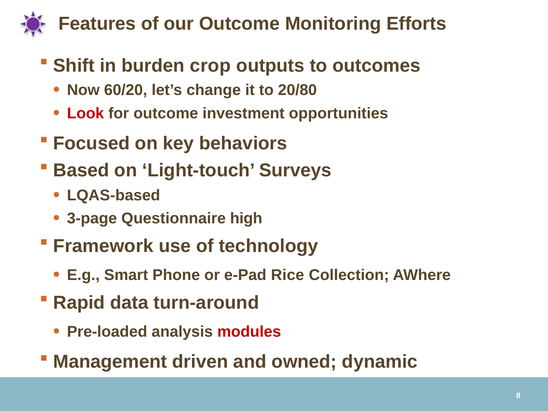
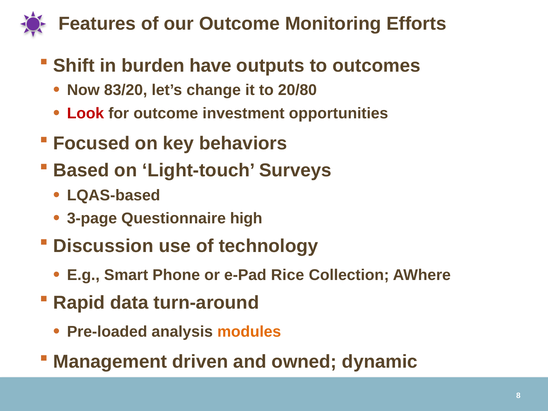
crop: crop -> have (211, 66)
60/20: 60/20 -> 83/20 (126, 90)
Framework: Framework -> Discussion (103, 246)
modules colour: red -> orange (249, 332)
